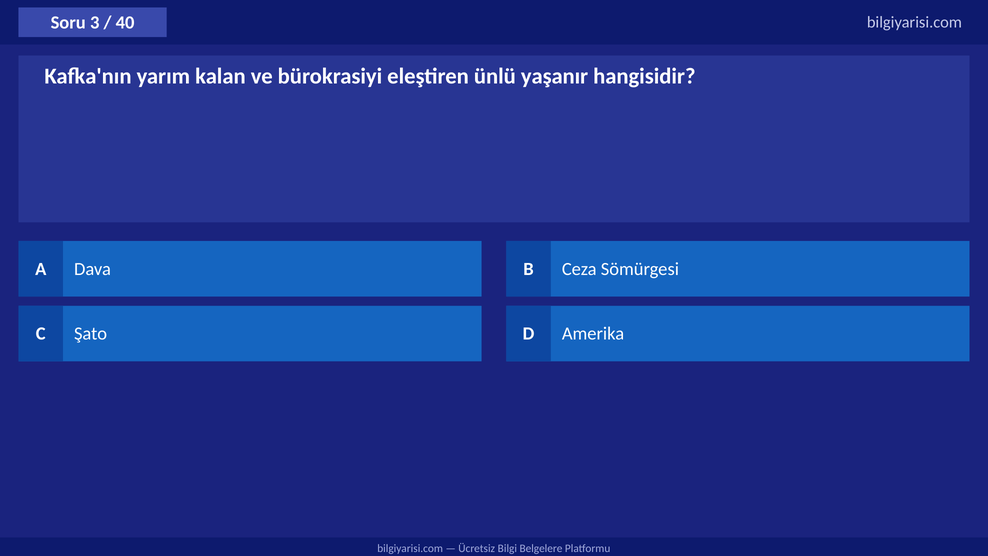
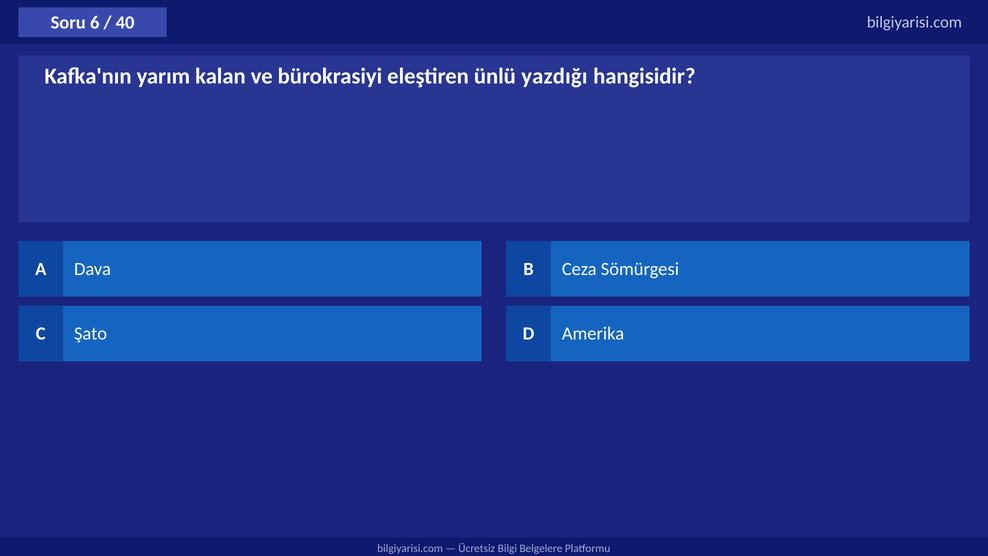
3: 3 -> 6 (95, 23)
yaşanır: yaşanır -> yazdığı (554, 76)
